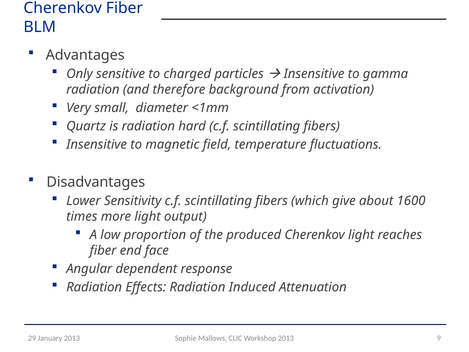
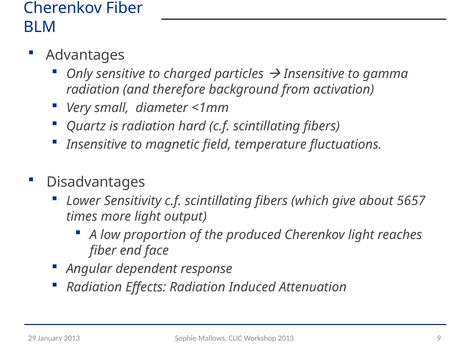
1600: 1600 -> 5657 (411, 201)
